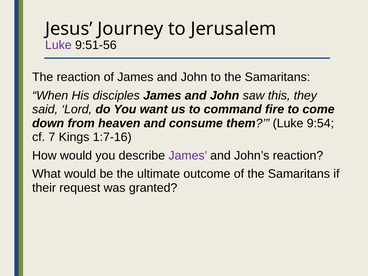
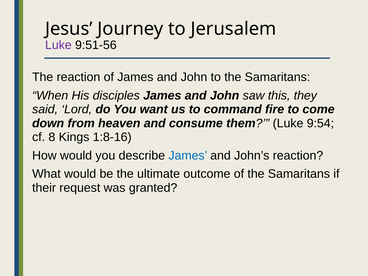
7: 7 -> 8 (52, 137)
1:7-16: 1:7-16 -> 1:8-16 (112, 137)
James colour: purple -> blue (188, 155)
